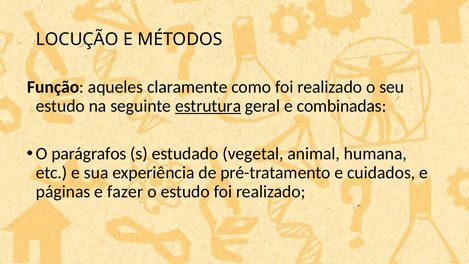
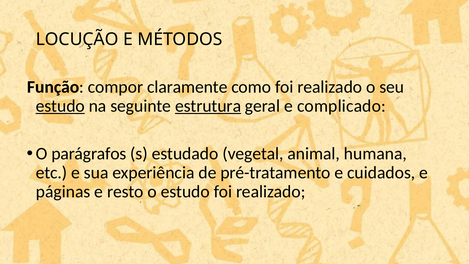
aqueles: aqueles -> compor (116, 87)
estudo underline: none -> present (60, 106)
combinadas: combinadas -> complicado (341, 106)
fazer: fazer -> resto (125, 192)
